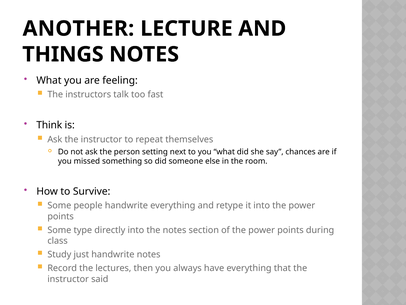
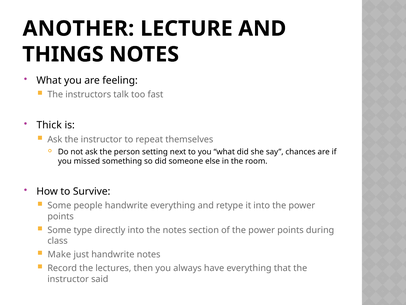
Think: Think -> Thick (49, 125)
Study: Study -> Make (59, 254)
